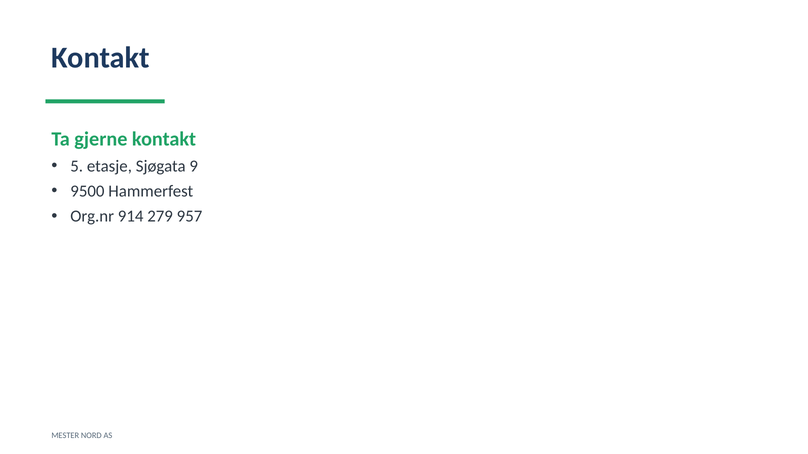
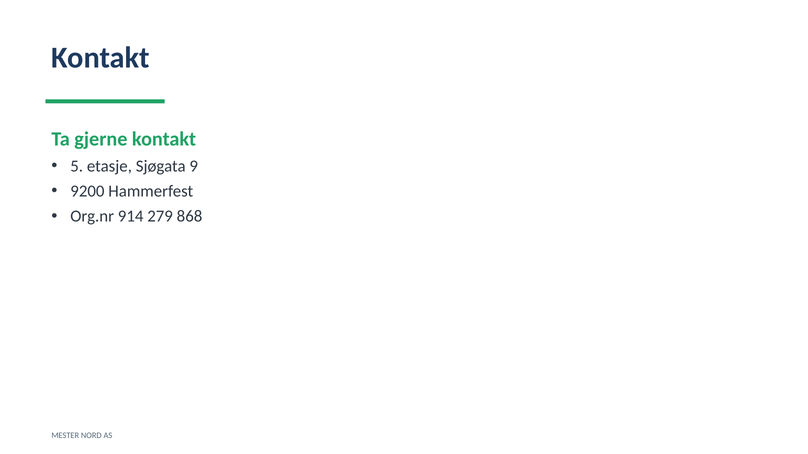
9500: 9500 -> 9200 (87, 191)
957: 957 -> 868 (190, 217)
